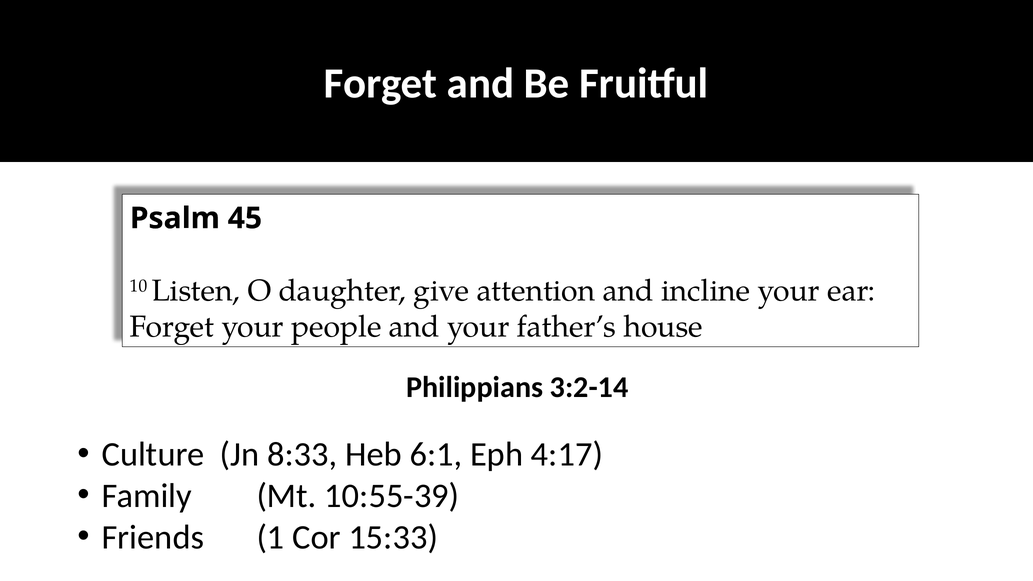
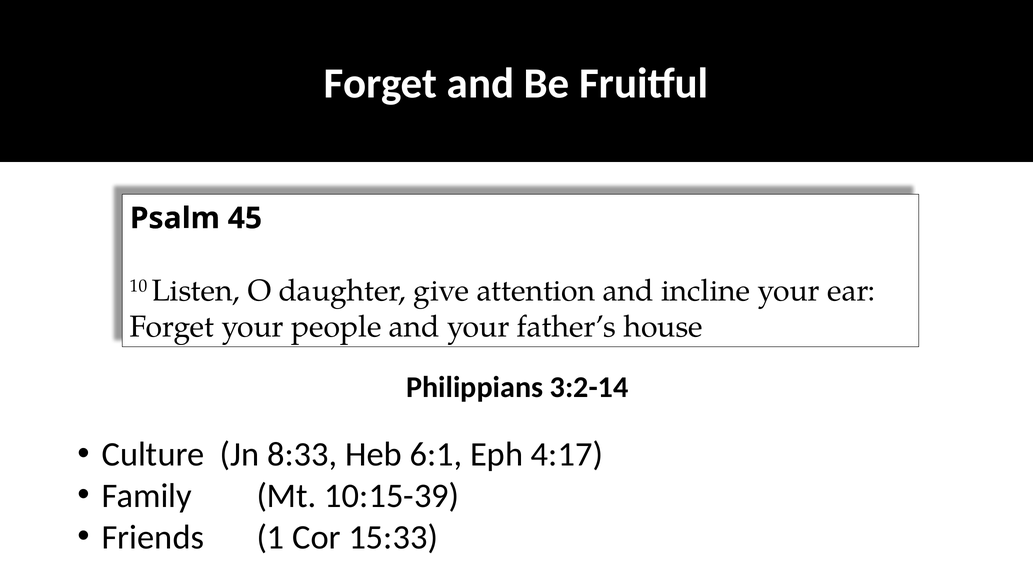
10:55-39: 10:55-39 -> 10:15-39 (392, 496)
